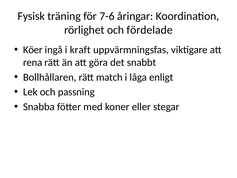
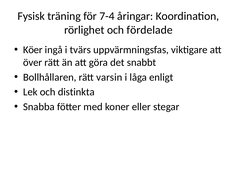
7-6: 7-6 -> 7-4 (107, 16)
kraft: kraft -> tvärs (80, 50)
rena: rena -> över (33, 62)
match: match -> varsin (109, 77)
passning: passning -> distinkta (76, 92)
